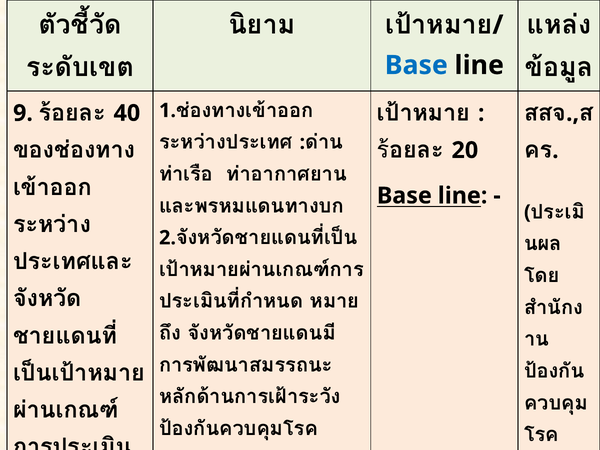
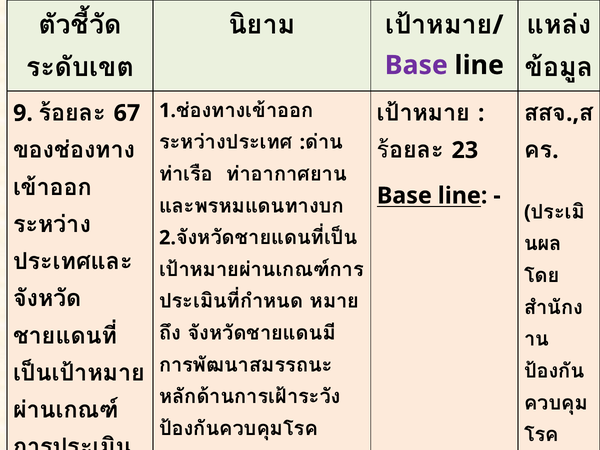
Base colour: blue -> purple (416, 65)
40: 40 -> 67 (127, 113)
20: 20 -> 23 (465, 150)
